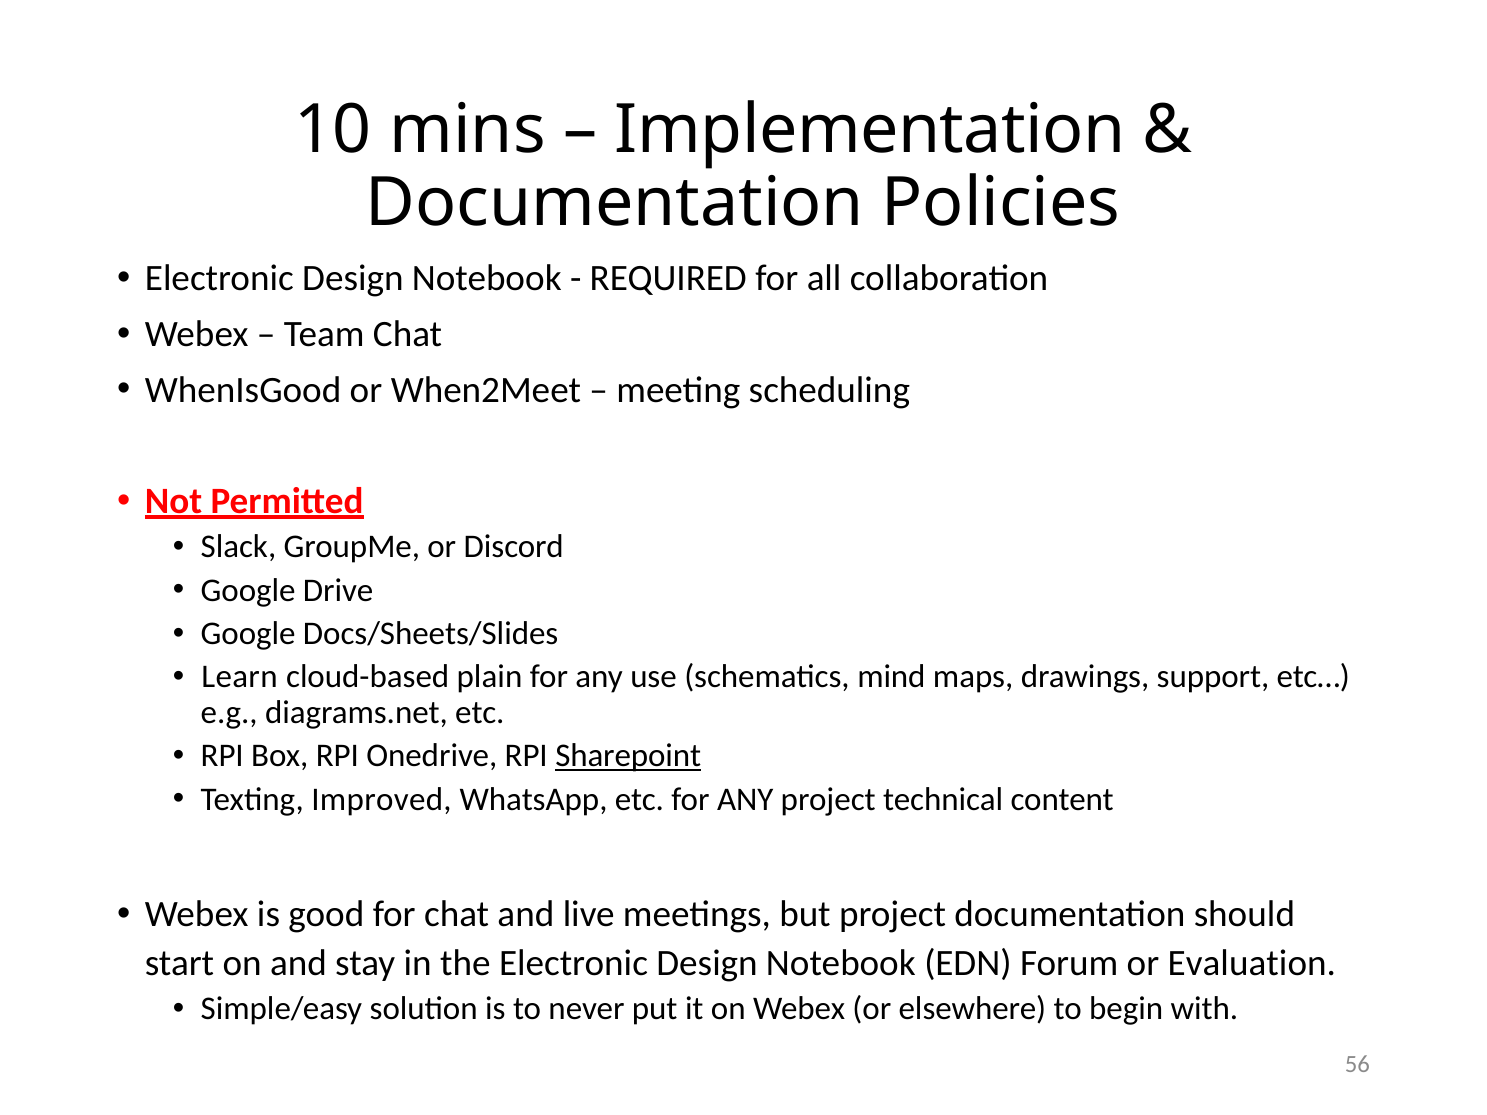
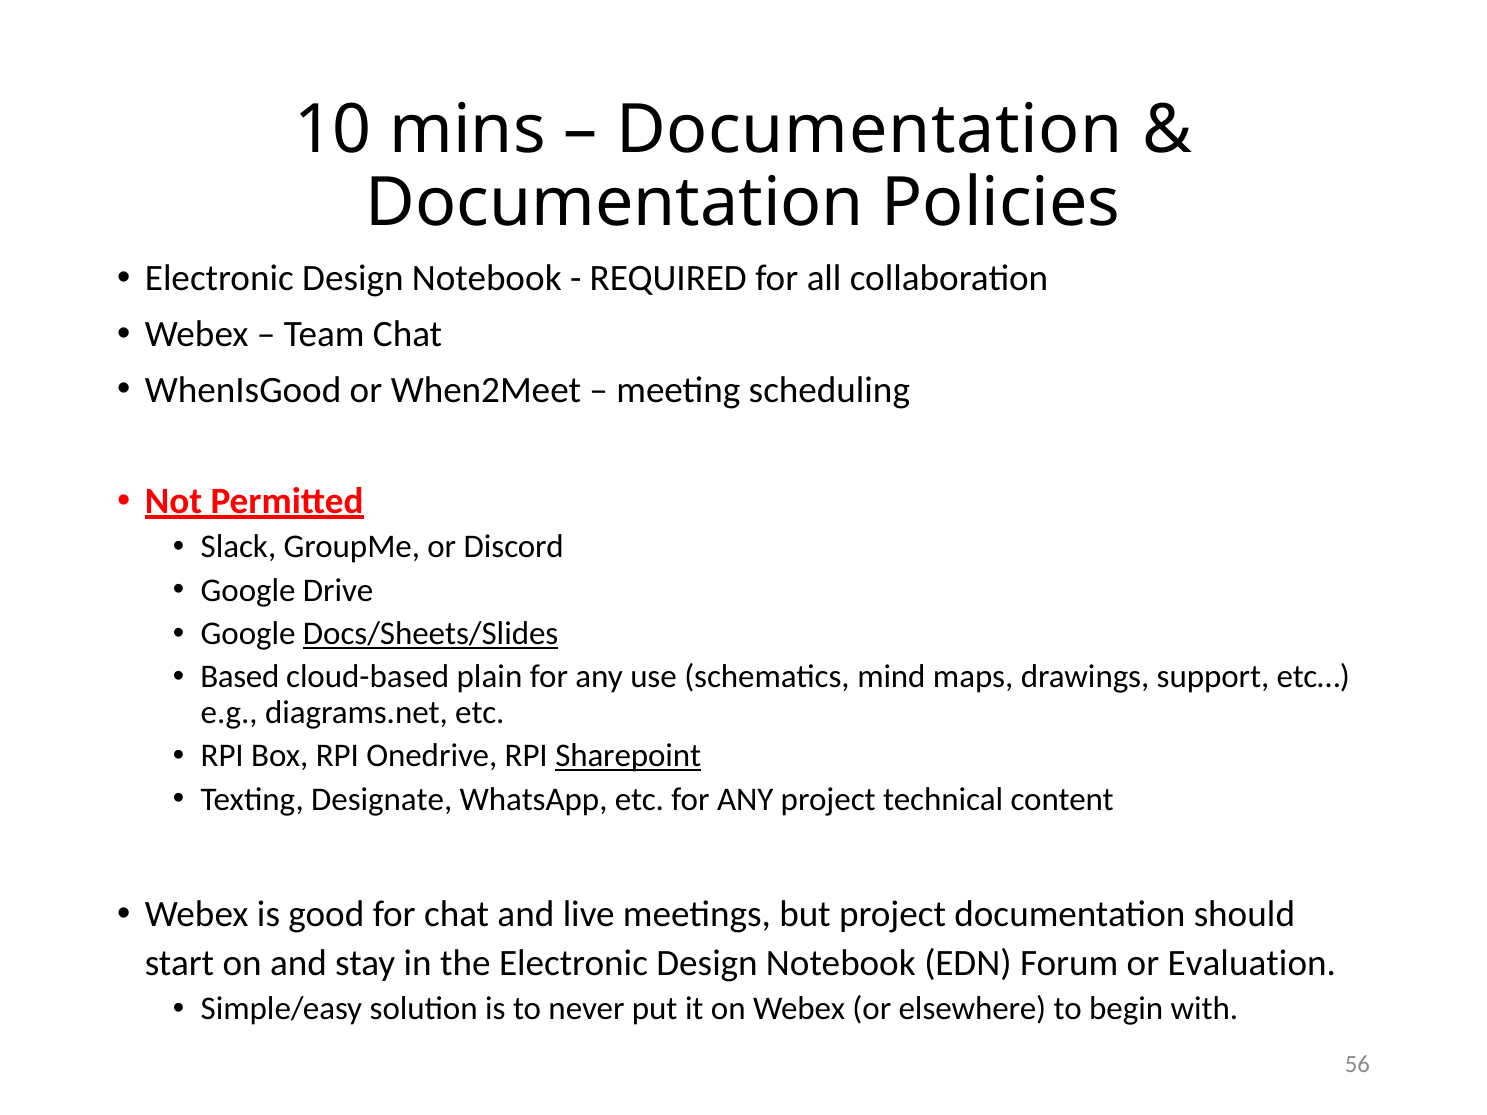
Implementation: Implementation -> Documentation (870, 130)
Docs/Sheets/Slides underline: none -> present (431, 634)
Learn: Learn -> Based (240, 677)
Improved: Improved -> Designate (382, 799)
